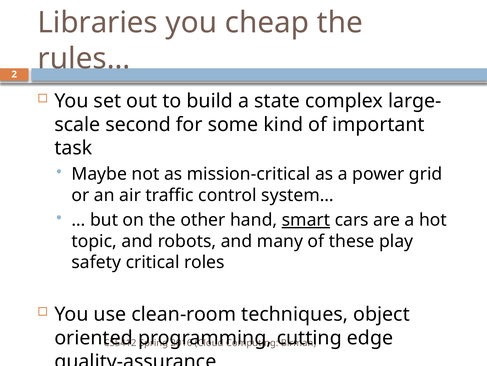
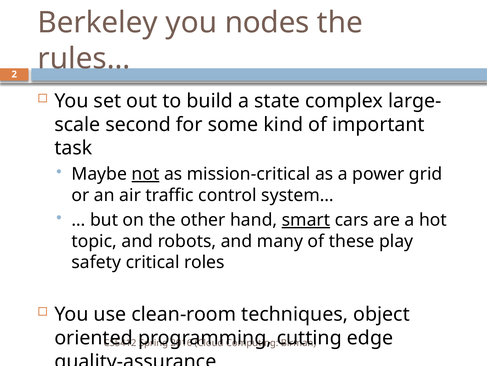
Libraries: Libraries -> Berkeley (98, 23)
cheap: cheap -> nodes (267, 23)
not underline: none -> present (146, 174)
